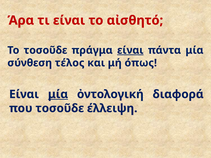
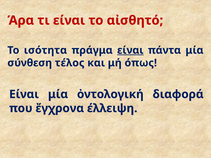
Το τοσοῦδε: τοσοῦδε -> ισότητα (45, 50)
μία underline: present -> none (58, 94)
που τοσοῦδε: τοσοῦδε -> ἔγχρονα (60, 108)
